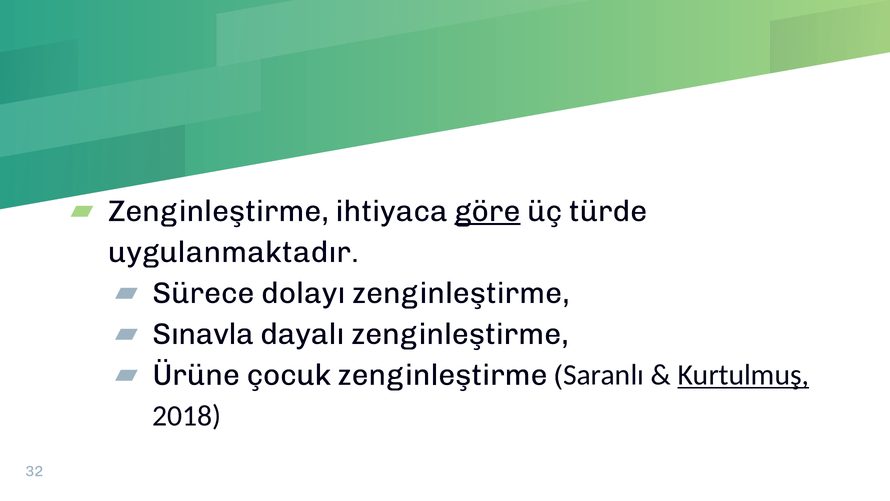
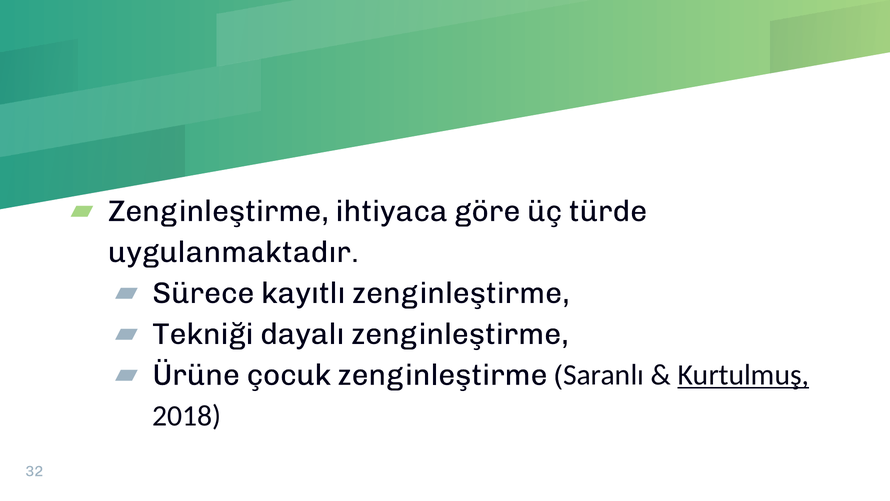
göre underline: present -> none (487, 211)
dolayı: dolayı -> kayıtlı (303, 293)
Sınavla: Sınavla -> Tekniği (203, 334)
